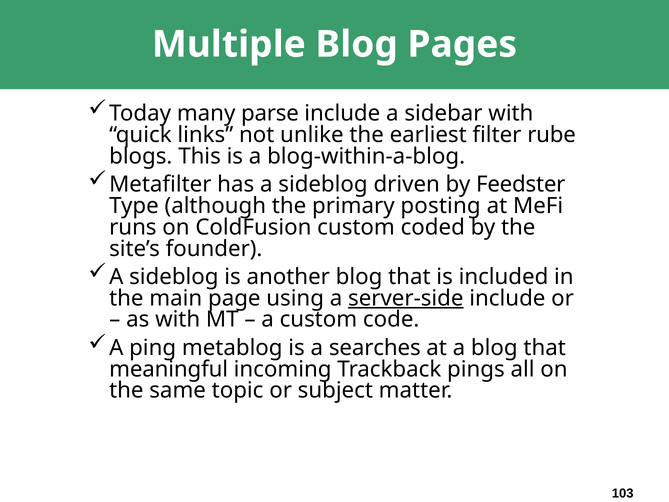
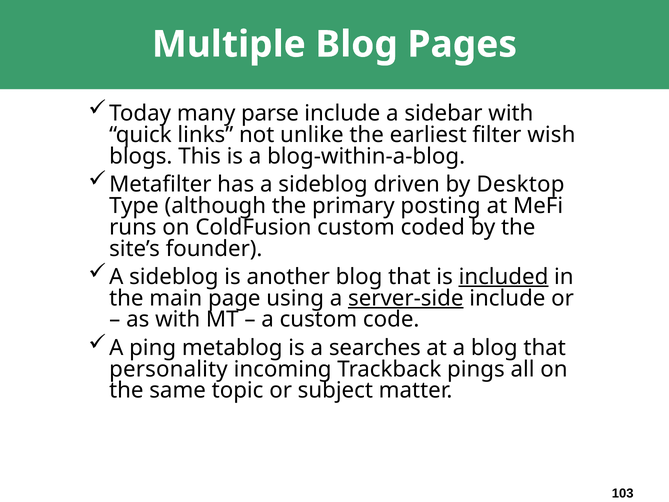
rube: rube -> wish (551, 135)
Feedster: Feedster -> Desktop (521, 184)
included underline: none -> present (503, 277)
meaningful: meaningful -> personality (168, 369)
